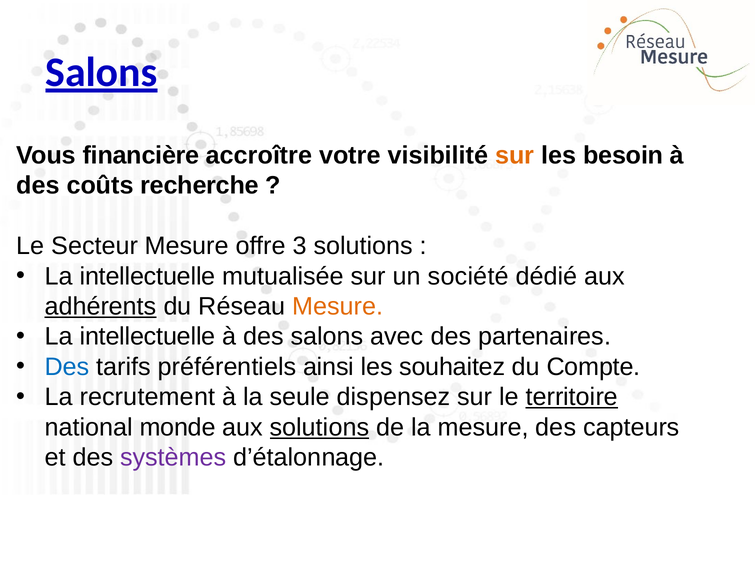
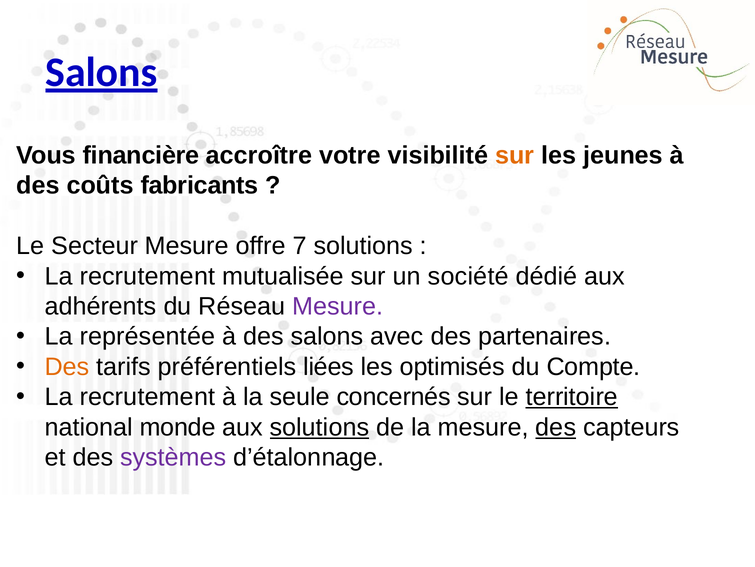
besoin: besoin -> jeunes (623, 155)
recherche: recherche -> fabricants (199, 185)
3: 3 -> 7 (300, 246)
intellectuelle: intellectuelle -> recrutement (147, 276)
adhérents underline: present -> none (101, 306)
Mesure colour: orange -> purple (338, 306)
intellectuelle: intellectuelle -> représentée (147, 336)
Des colour: blue -> orange (67, 366)
ainsi: ainsi -> liées (329, 366)
souhaitez: souhaitez -> optimisés (452, 366)
dispensez: dispensez -> concernés (394, 397)
des underline: none -> present (556, 427)
